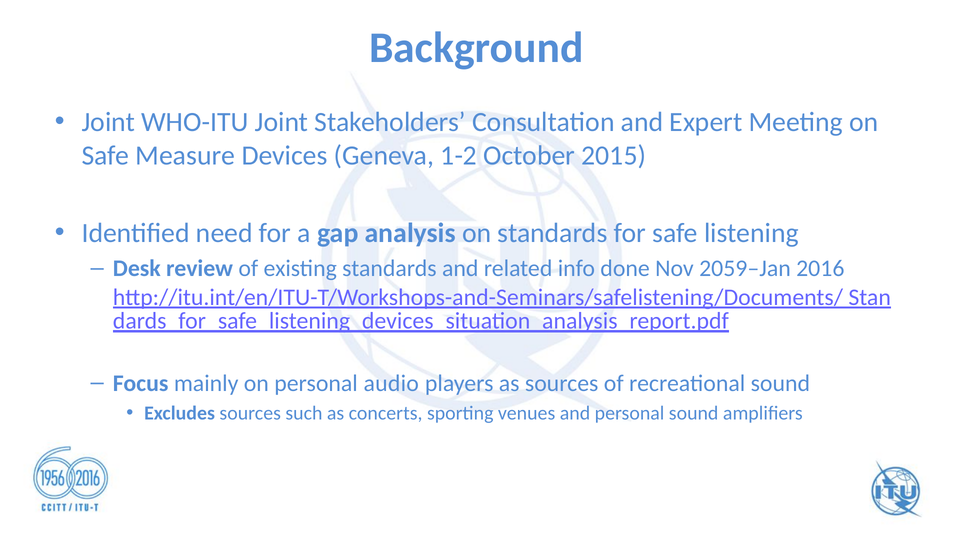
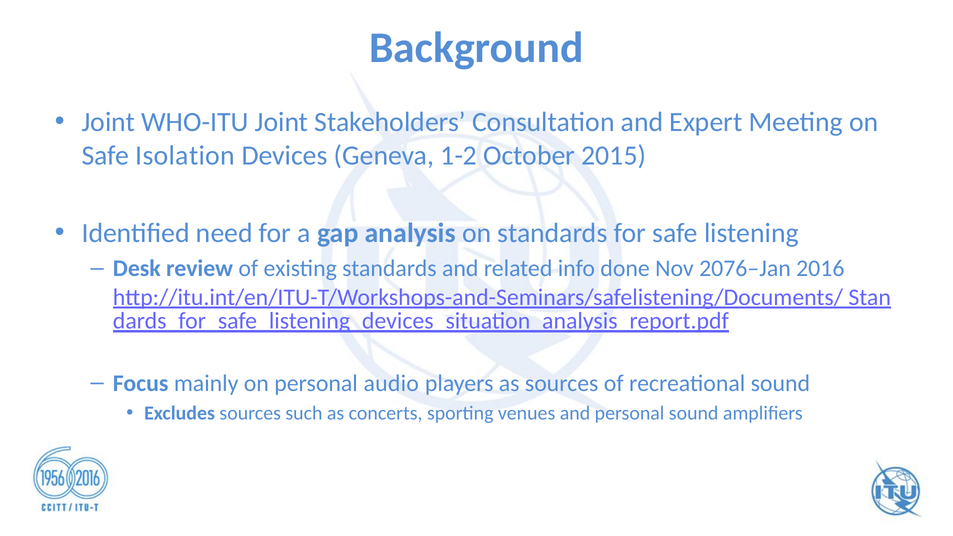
Measure: Measure -> Isolation (185, 155)
2059–Jan: 2059–Jan -> 2076–Jan (745, 269)
